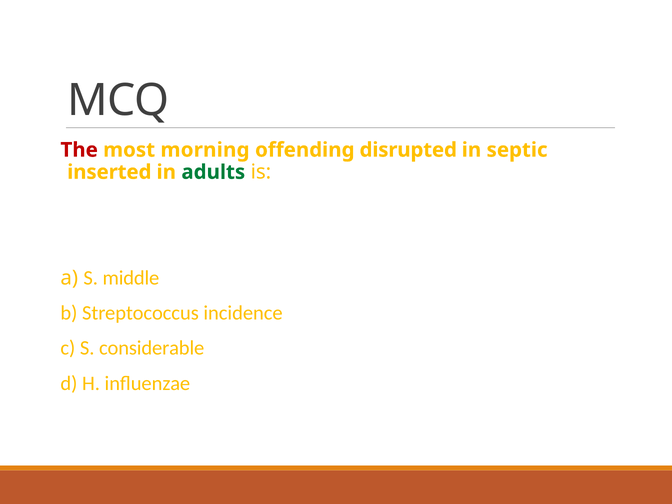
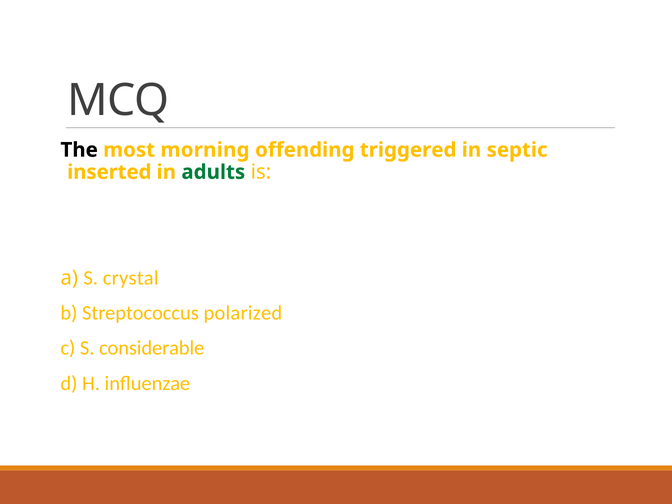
The colour: red -> black (79, 150)
disrupted: disrupted -> triggered (408, 150)
middle: middle -> crystal (131, 278)
incidence: incidence -> polarized (243, 313)
